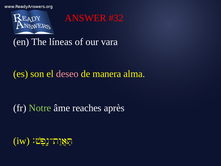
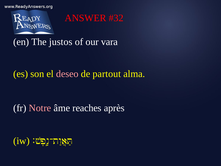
líneas: líneas -> justos (61, 42)
manera: manera -> partout (107, 74)
Notre colour: light green -> pink (40, 108)
